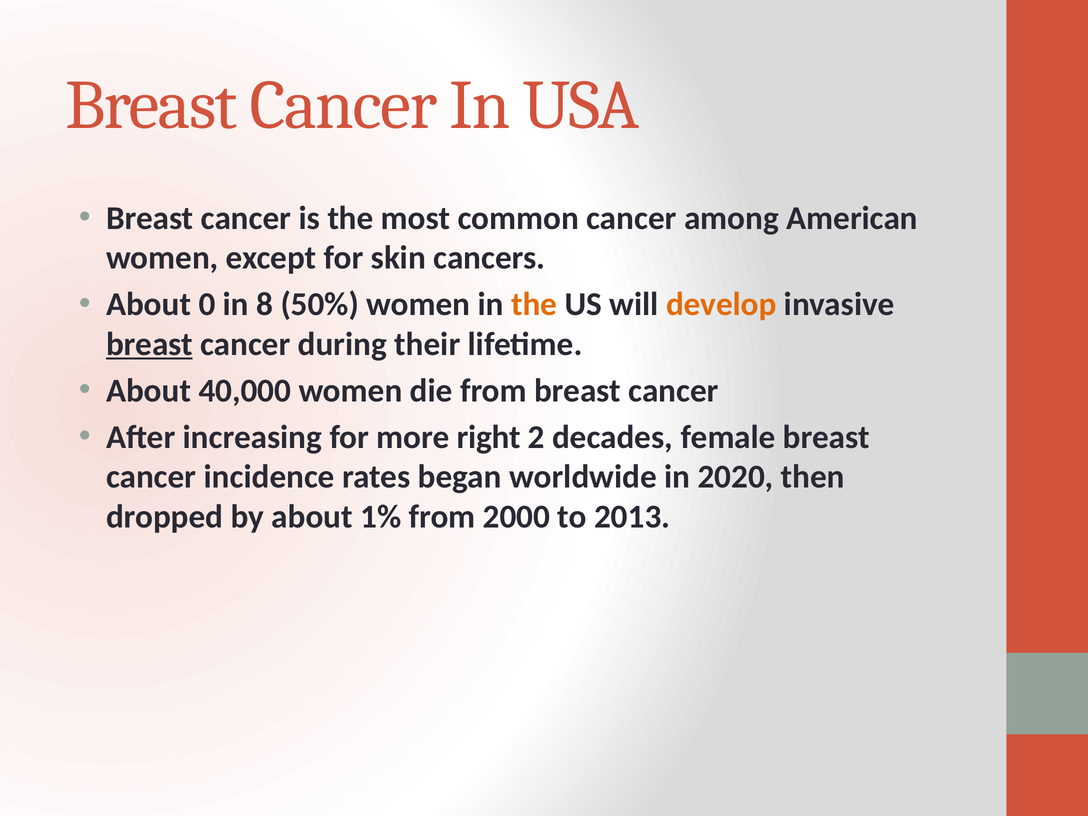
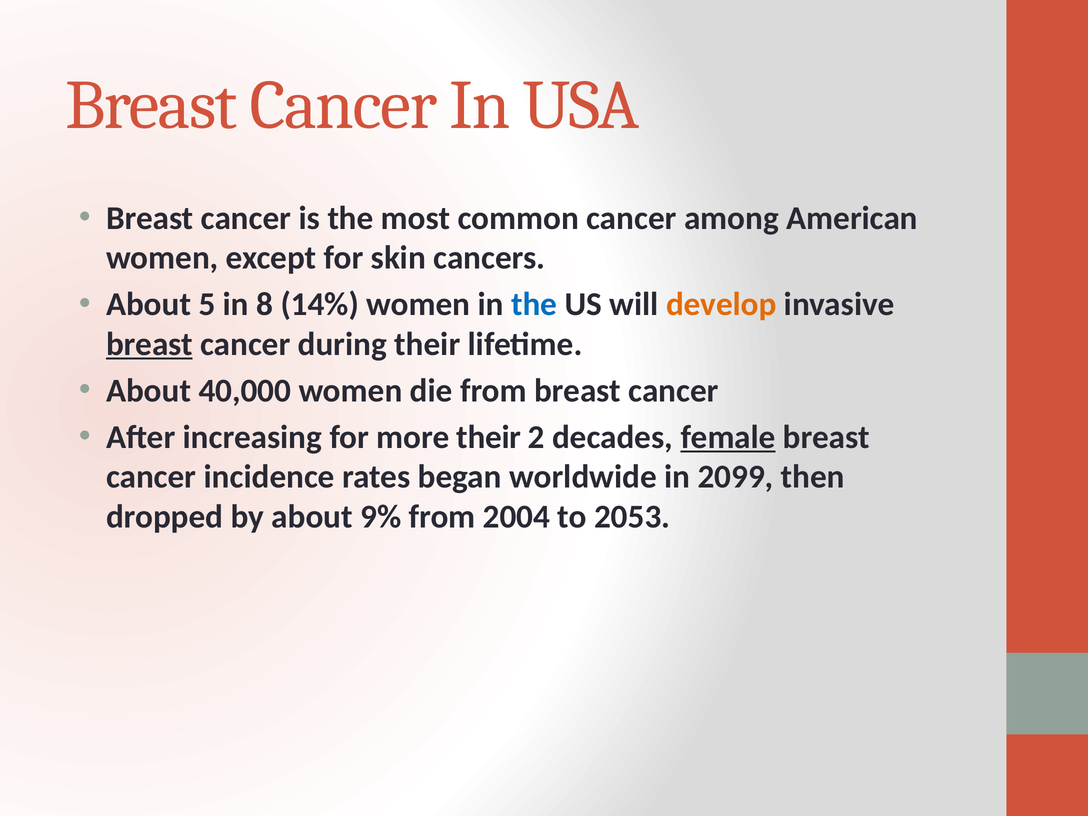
0: 0 -> 5 (207, 304)
50%: 50% -> 14% (320, 304)
the colour: orange -> blue (534, 304)
more right: right -> their (489, 437)
female underline: none -> present (728, 437)
2020: 2020 -> 2099 (736, 477)
1%: 1% -> 9% (381, 517)
2000: 2000 -> 2004 (516, 517)
2013: 2013 -> 2053 (632, 517)
